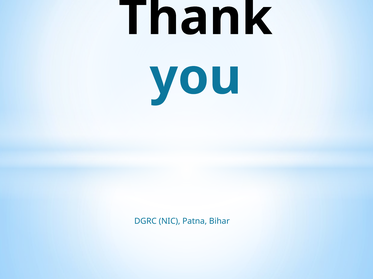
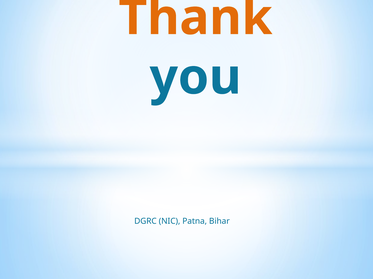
Thank colour: black -> orange (195, 18)
